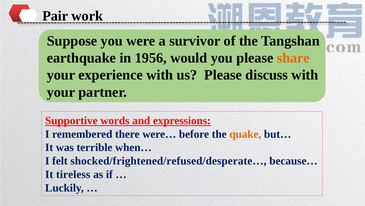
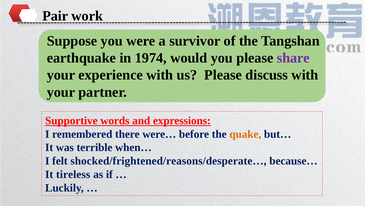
1956: 1956 -> 1974 (151, 58)
share colour: orange -> purple (293, 58)
shocked/frightened/refused/desperate…: shocked/frightened/refused/desperate… -> shocked/frightened/reasons/desperate… (168, 160)
